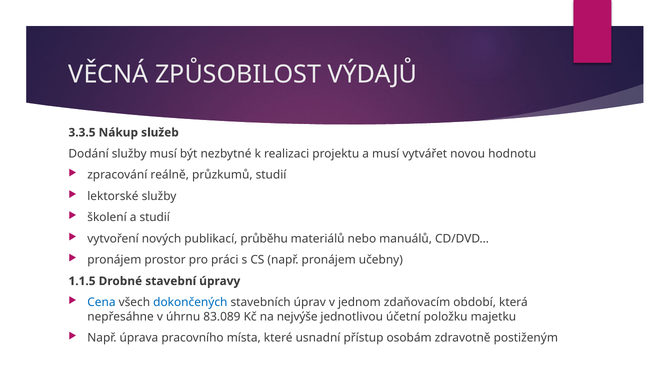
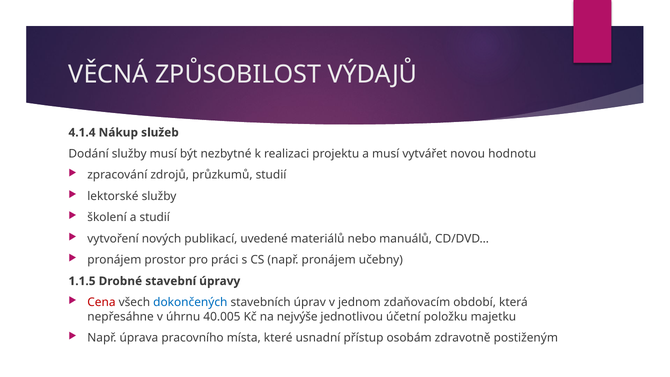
3.3.5: 3.3.5 -> 4.1.4 (82, 132)
reálně: reálně -> zdrojů (170, 175)
průběhu: průběhu -> uvedené (264, 239)
Cena colour: blue -> red (101, 302)
83.089: 83.089 -> 40.005 (222, 317)
